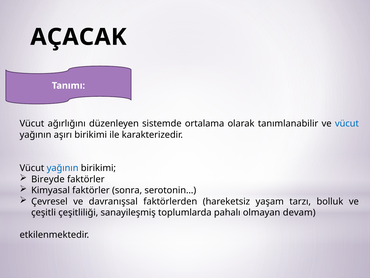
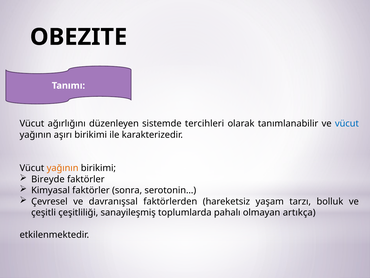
AÇACAK: AÇACAK -> OBEZITE (79, 37)
ortalama: ortalama -> tercihleri (205, 123)
yağının colour: blue -> orange (63, 168)
devam: devam -> artıkça (299, 212)
